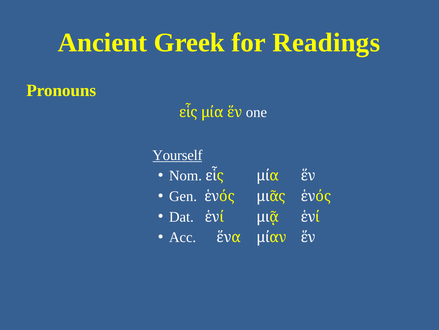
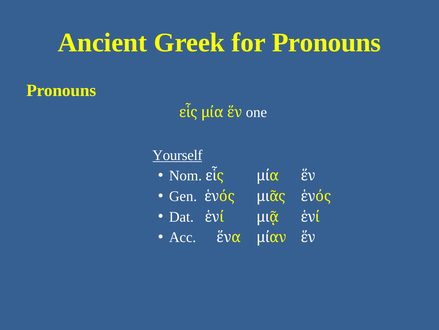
for Readings: Readings -> Pronouns (327, 42)
